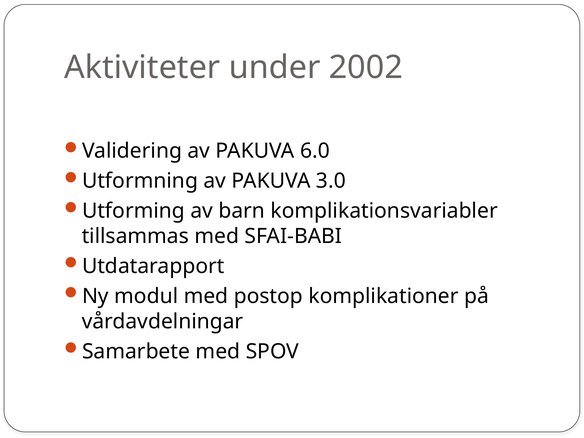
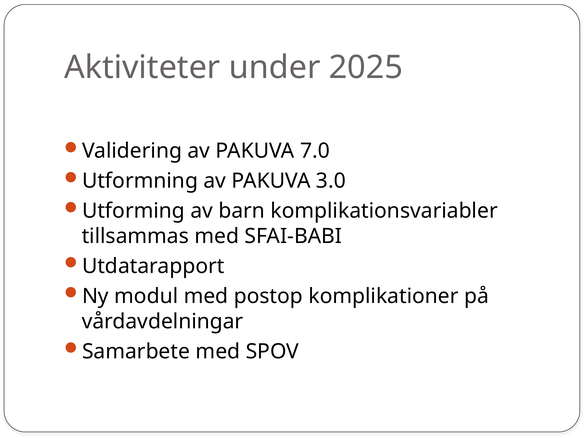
2002: 2002 -> 2025 (366, 67)
6.0: 6.0 -> 7.0 (315, 151)
